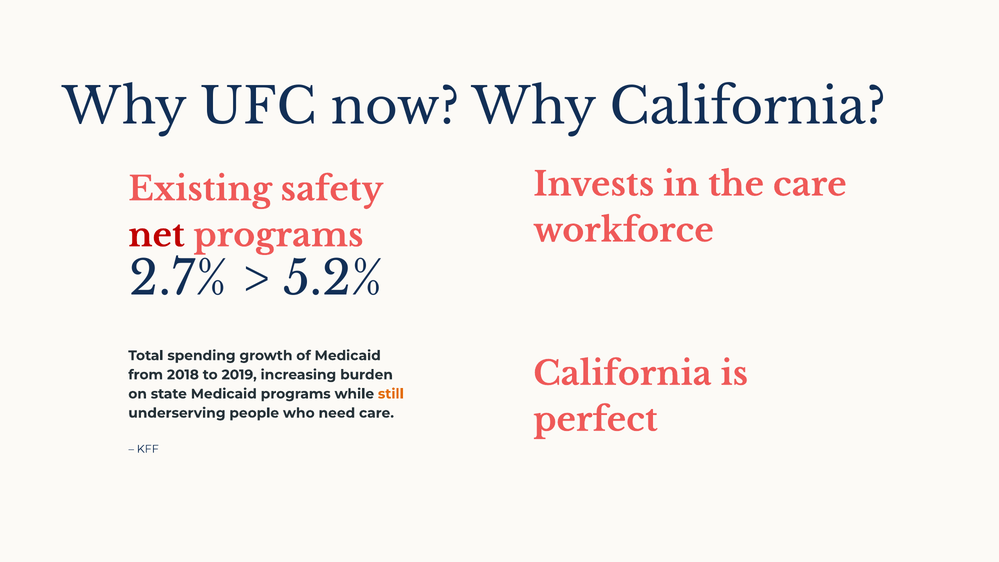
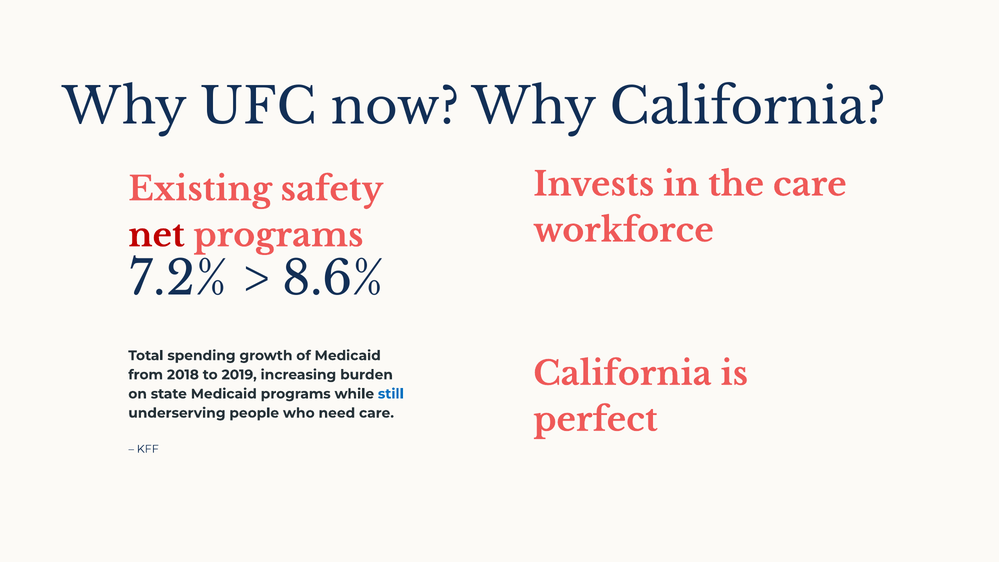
2.7%: 2.7% -> 7.2% (178, 279)
5.2%: 5.2% -> 8.6% (333, 279)
still colour: orange -> blue (391, 394)
